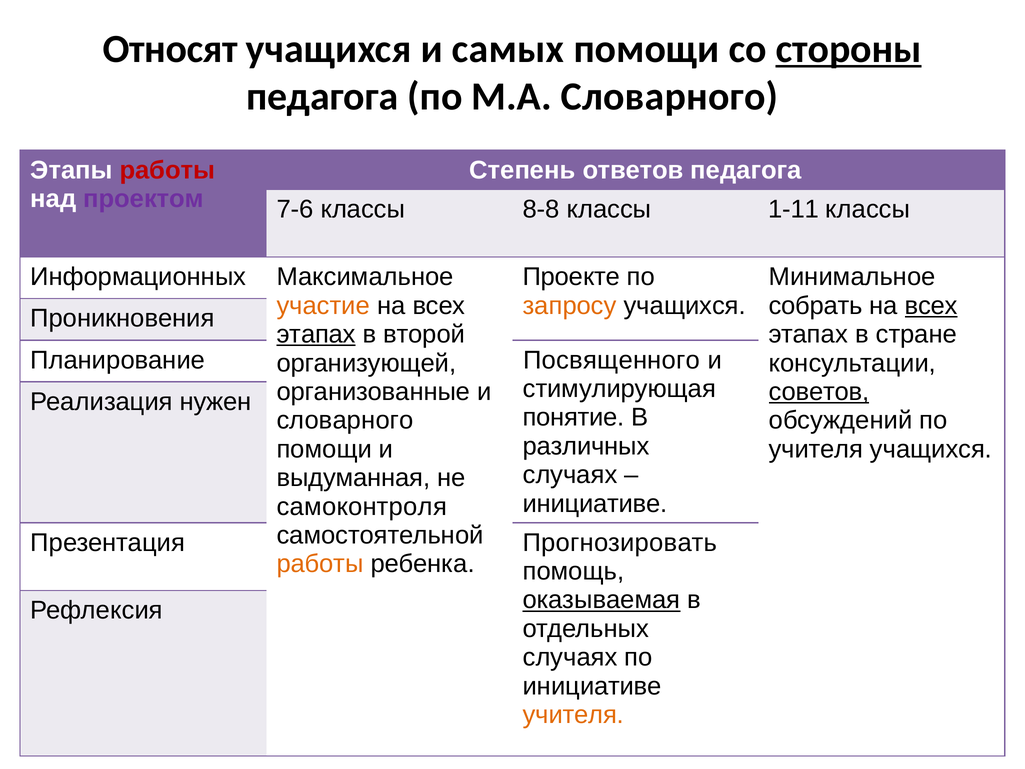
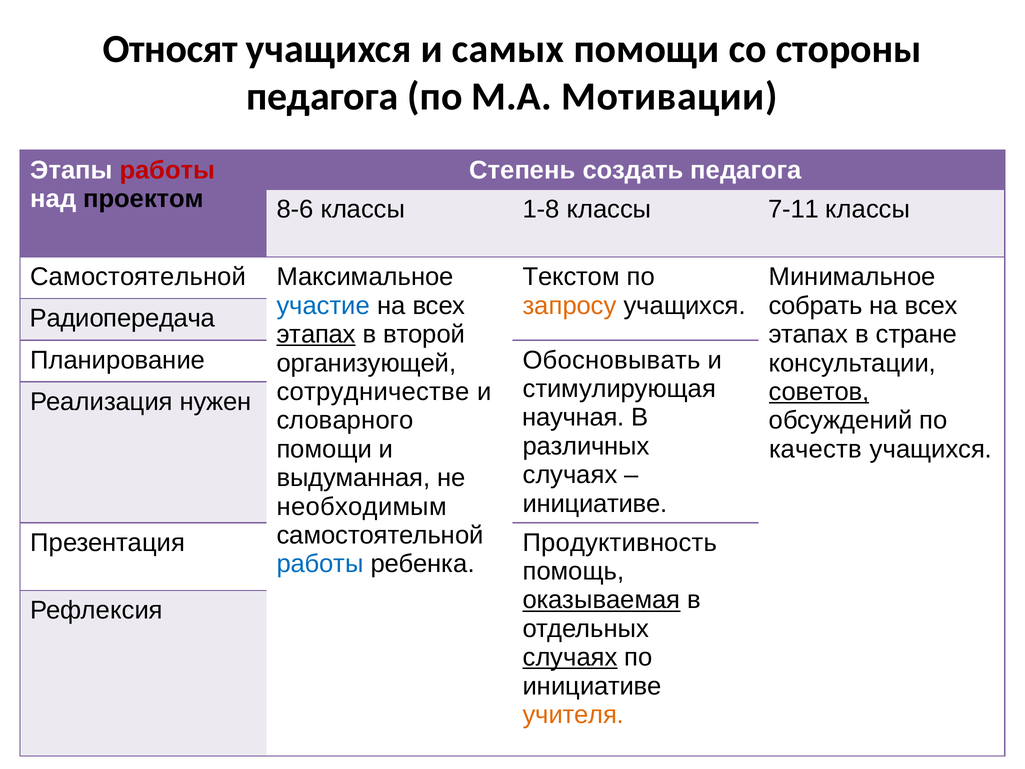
стороны underline: present -> none (849, 49)
М.А Словарного: Словарного -> Мотивации (669, 97)
ответов: ответов -> создать (633, 170)
проектом colour: purple -> black (144, 199)
7-6: 7-6 -> 8-6 (295, 209)
8-8: 8-8 -> 1-8 (541, 209)
1-11: 1-11 -> 7-11 (794, 209)
Информационных: Информационных -> Самостоятельной (138, 277)
Проекте: Проекте -> Текстом (571, 277)
участие colour: orange -> blue (323, 306)
всех underline: present -> none (931, 306)
Проникновения: Проникновения -> Радиопередача (123, 318)
Посвященного: Посвященного -> Обосновывать (612, 360)
организованные: организованные -> сотрудничестве (373, 392)
понятие: понятие -> научная (574, 417)
учителя: учителя -> качеств (816, 449)
самоконтроля: самоконтроля -> необходимым (362, 506)
Прогнозировать: Прогнозировать -> Продуктивность (620, 542)
работы colour: orange -> blue (320, 564)
случаях underline: none -> present (570, 657)
